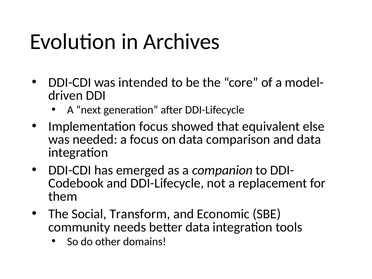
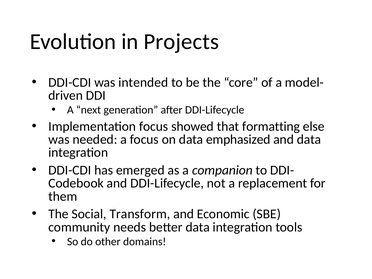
Archives: Archives -> Projects (181, 42)
equivalent: equivalent -> formatting (271, 126)
comparison: comparison -> emphasized (238, 140)
